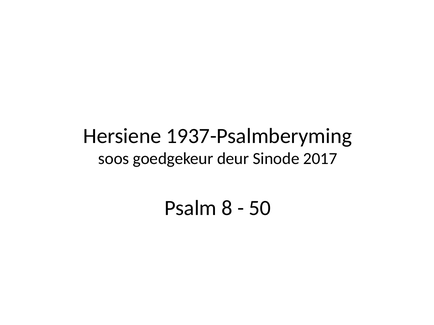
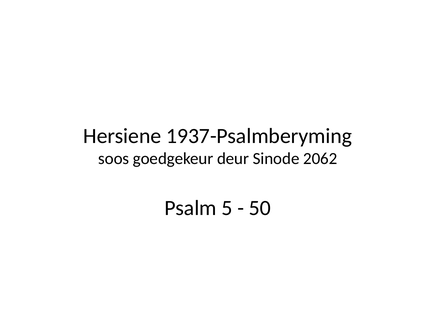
2017: 2017 -> 2062 (320, 159)
8: 8 -> 5 (227, 208)
